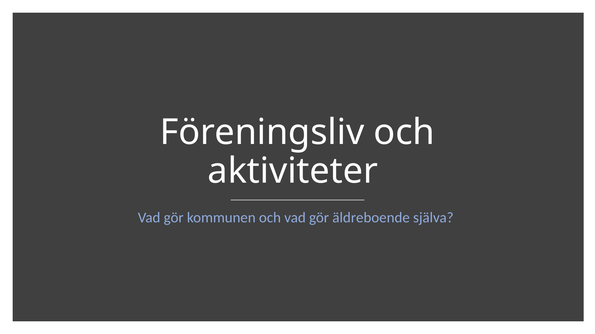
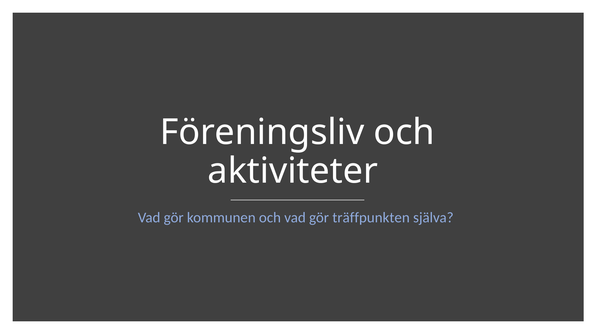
äldreboende: äldreboende -> träffpunkten (371, 218)
